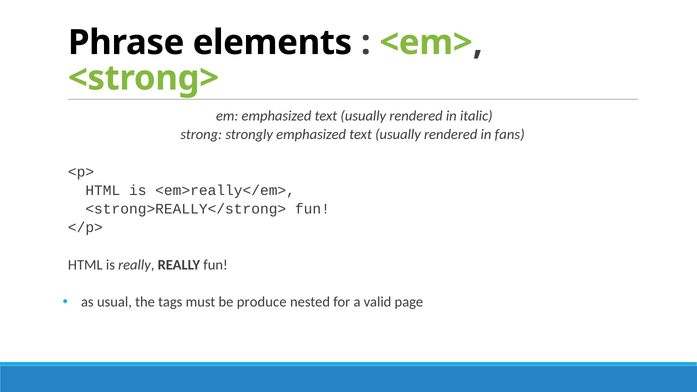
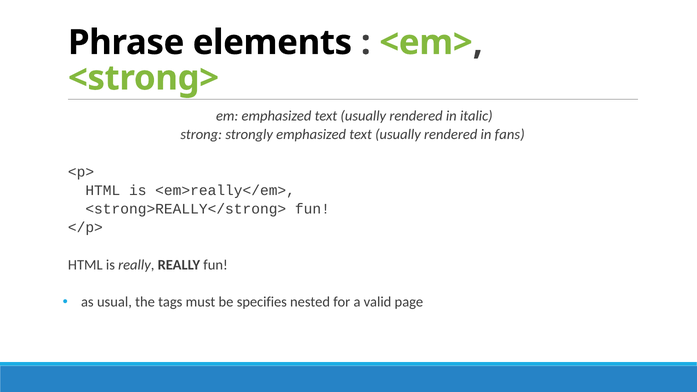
produce: produce -> specifies (262, 302)
